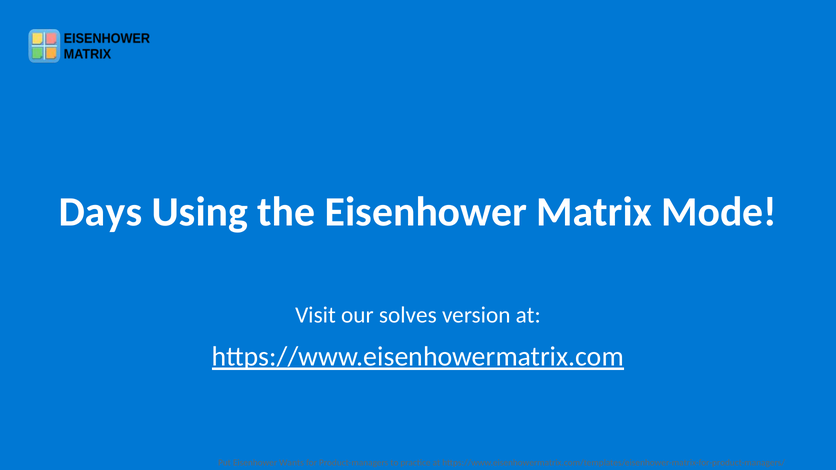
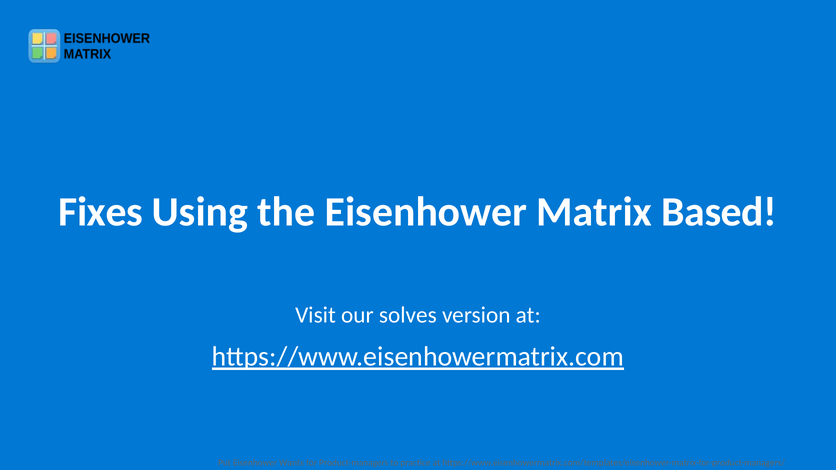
Days: Days -> Fixes (101, 212)
Mode: Mode -> Based (719, 212)
